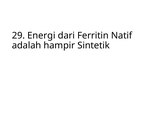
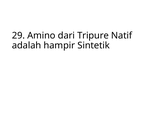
Energi: Energi -> Amino (41, 36)
Ferritin: Ferritin -> Tripure (93, 36)
